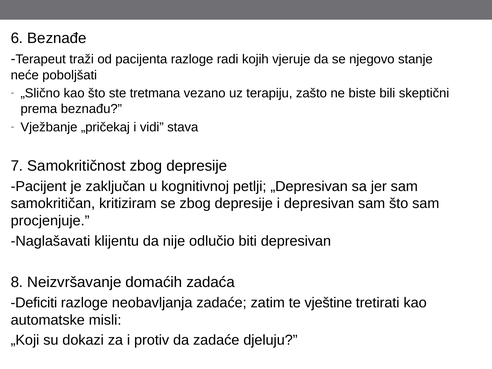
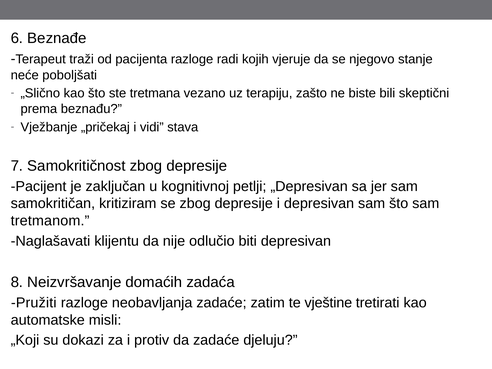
procjenjuje: procjenjuje -> tretmanom (50, 221)
Deficiti: Deficiti -> Pružiti (34, 303)
